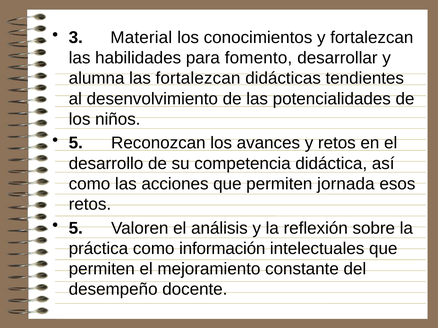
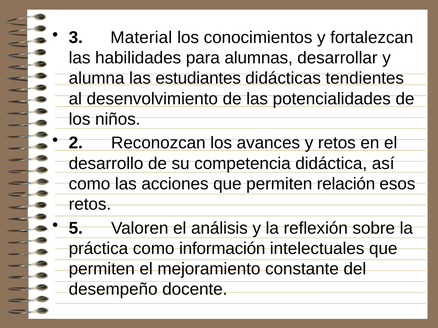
fomento: fomento -> alumnas (259, 58)
las fortalezcan: fortalezcan -> estudiantes (198, 78)
5: 5 -> 2 (76, 143)
jornada: jornada -> relación (346, 184)
